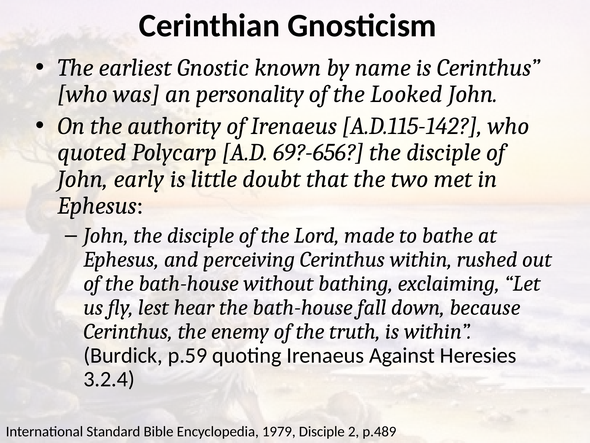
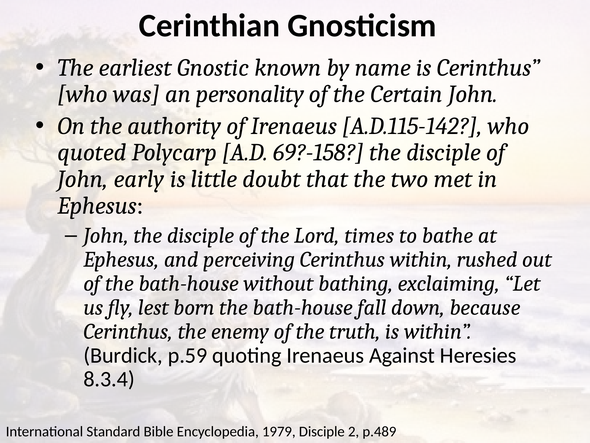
Looked: Looked -> Certain (407, 94)
69?-656: 69?-656 -> 69?-158 (319, 152)
made: made -> times (369, 235)
hear: hear -> born (194, 307)
3.2.4: 3.2.4 -> 8.3.4 (109, 379)
